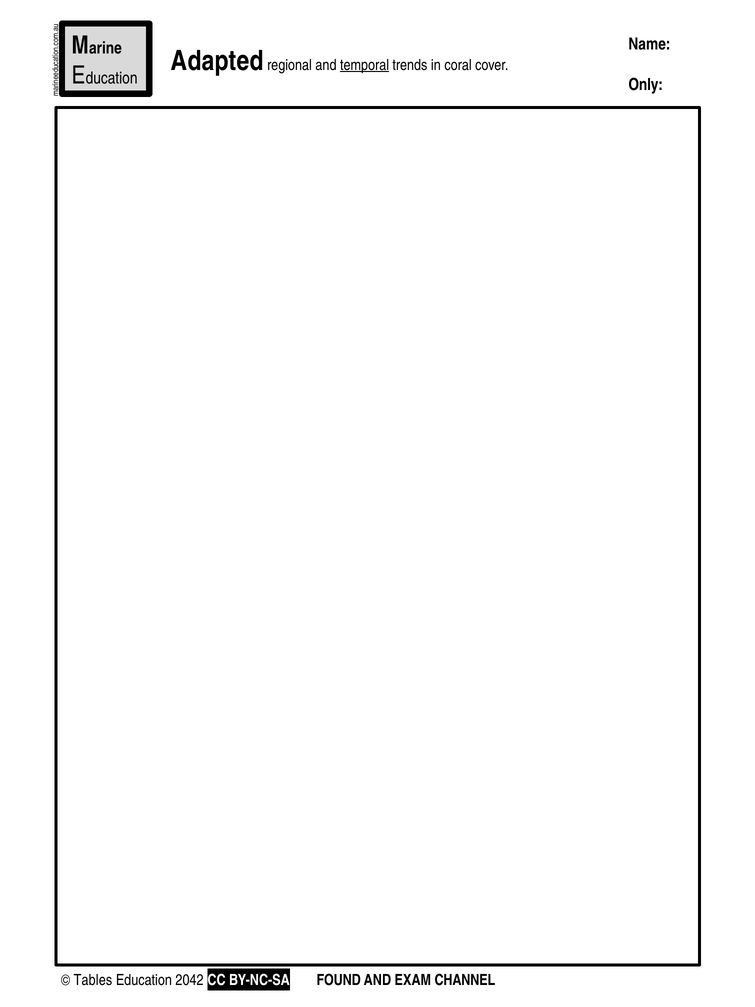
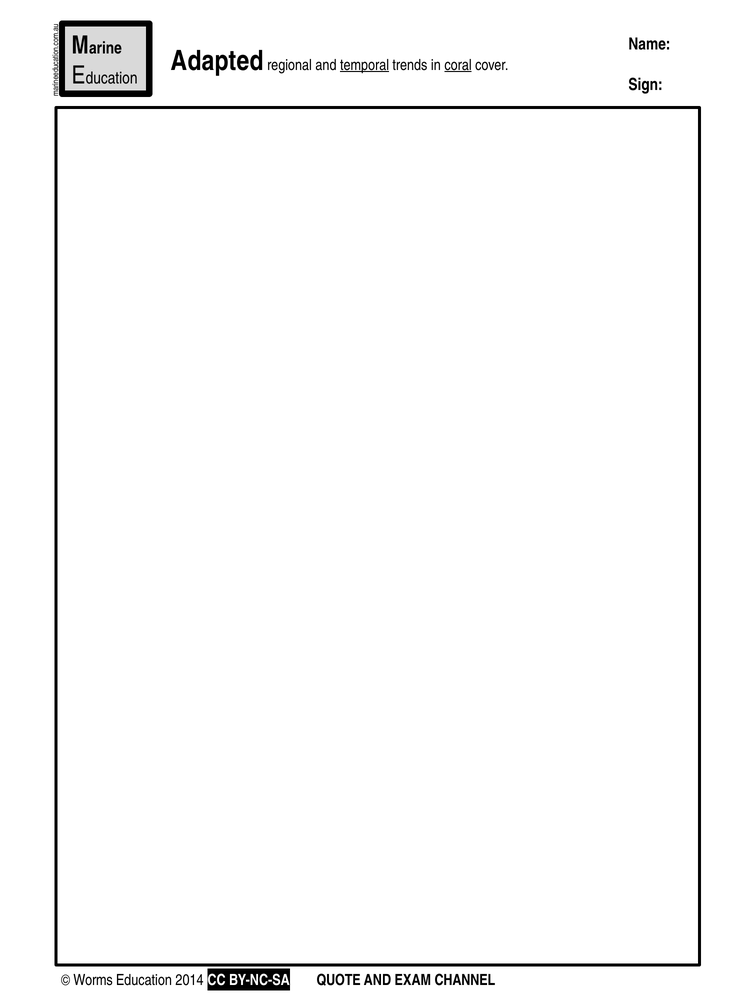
coral underline: none -> present (458, 65)
Only: Only -> Sign (646, 85)
Tables: Tables -> Worms (93, 980)
2042: 2042 -> 2014 (190, 980)
FOUND: FOUND -> QUOTE (339, 980)
